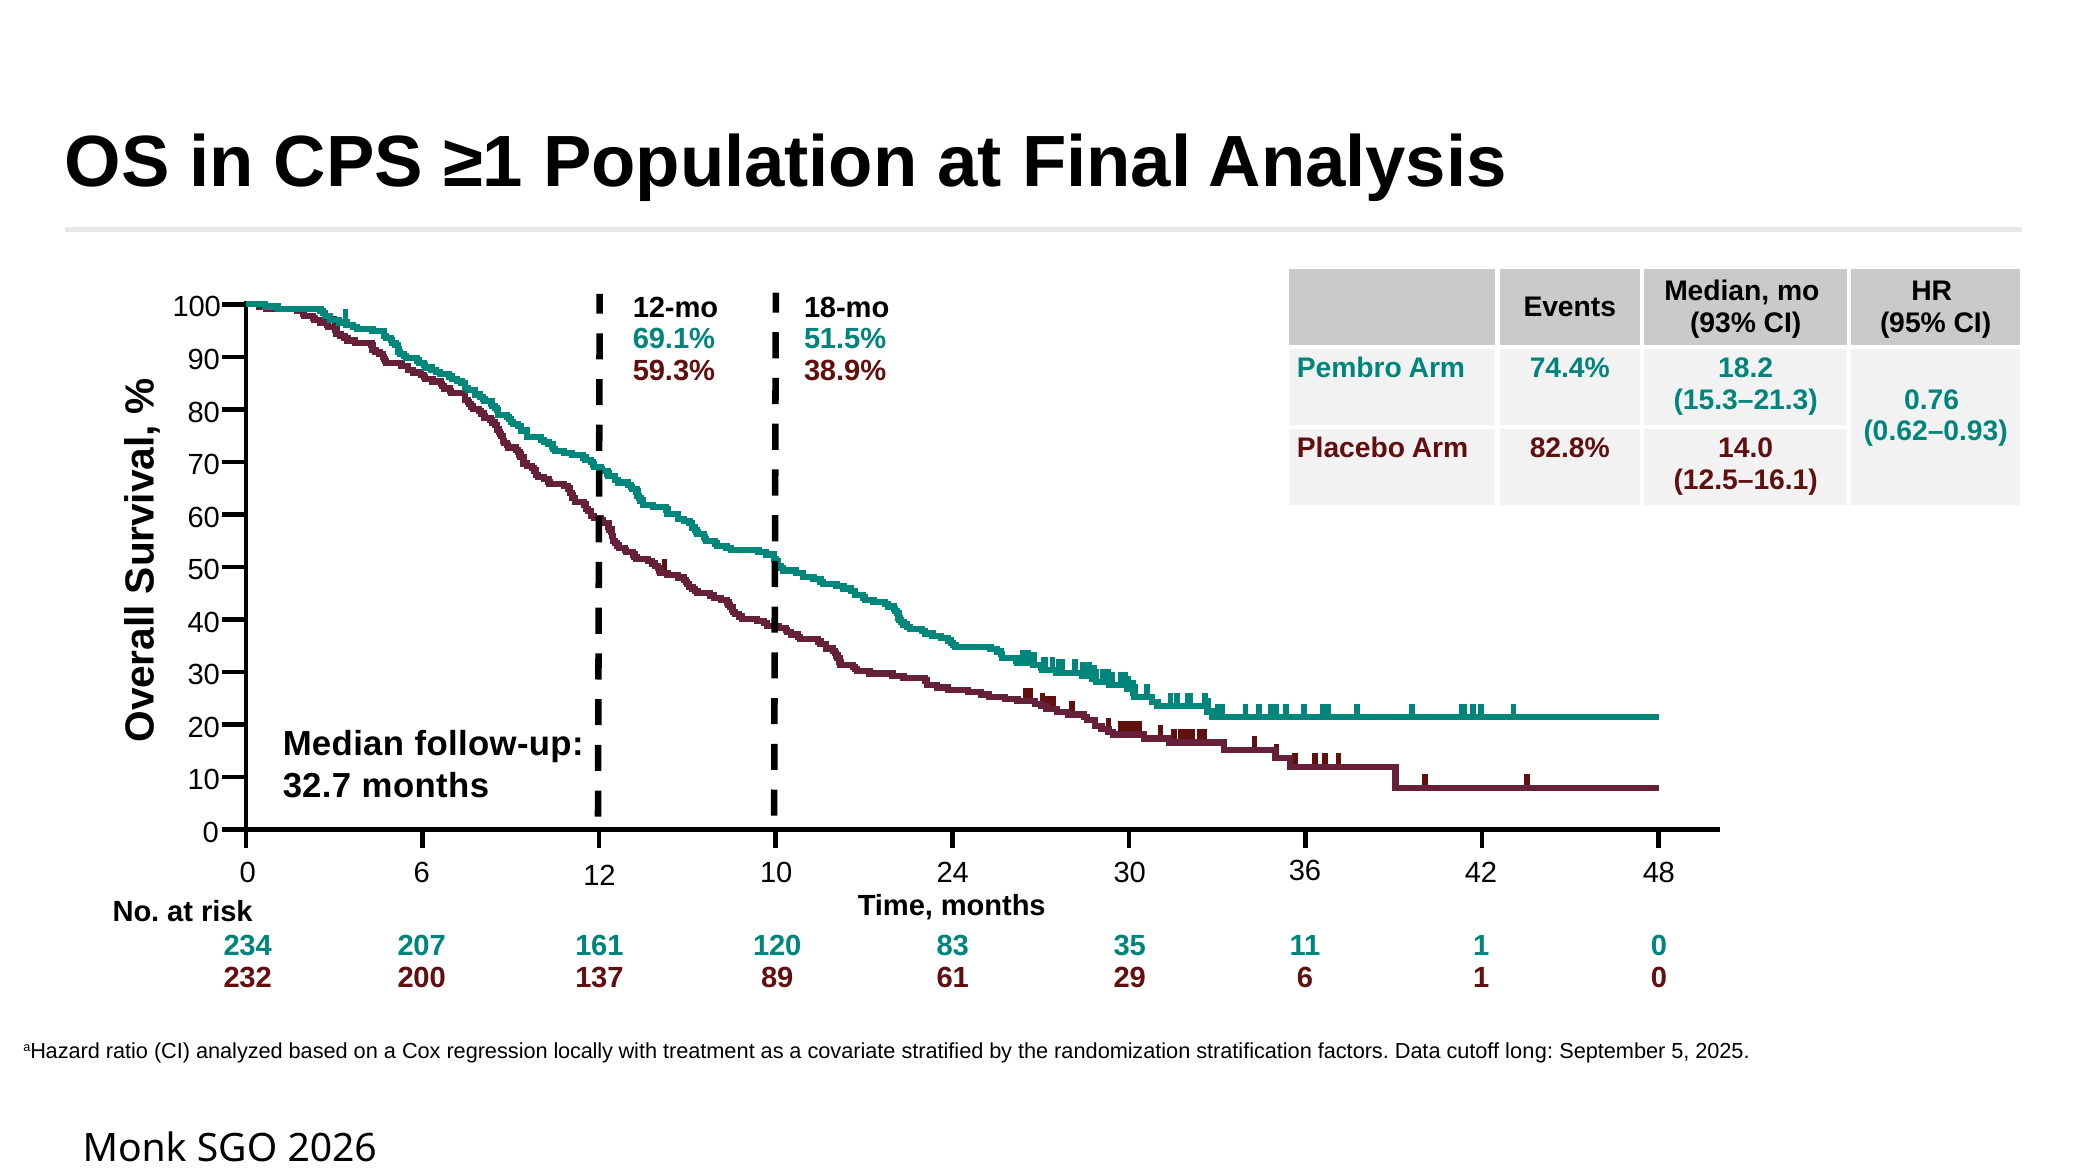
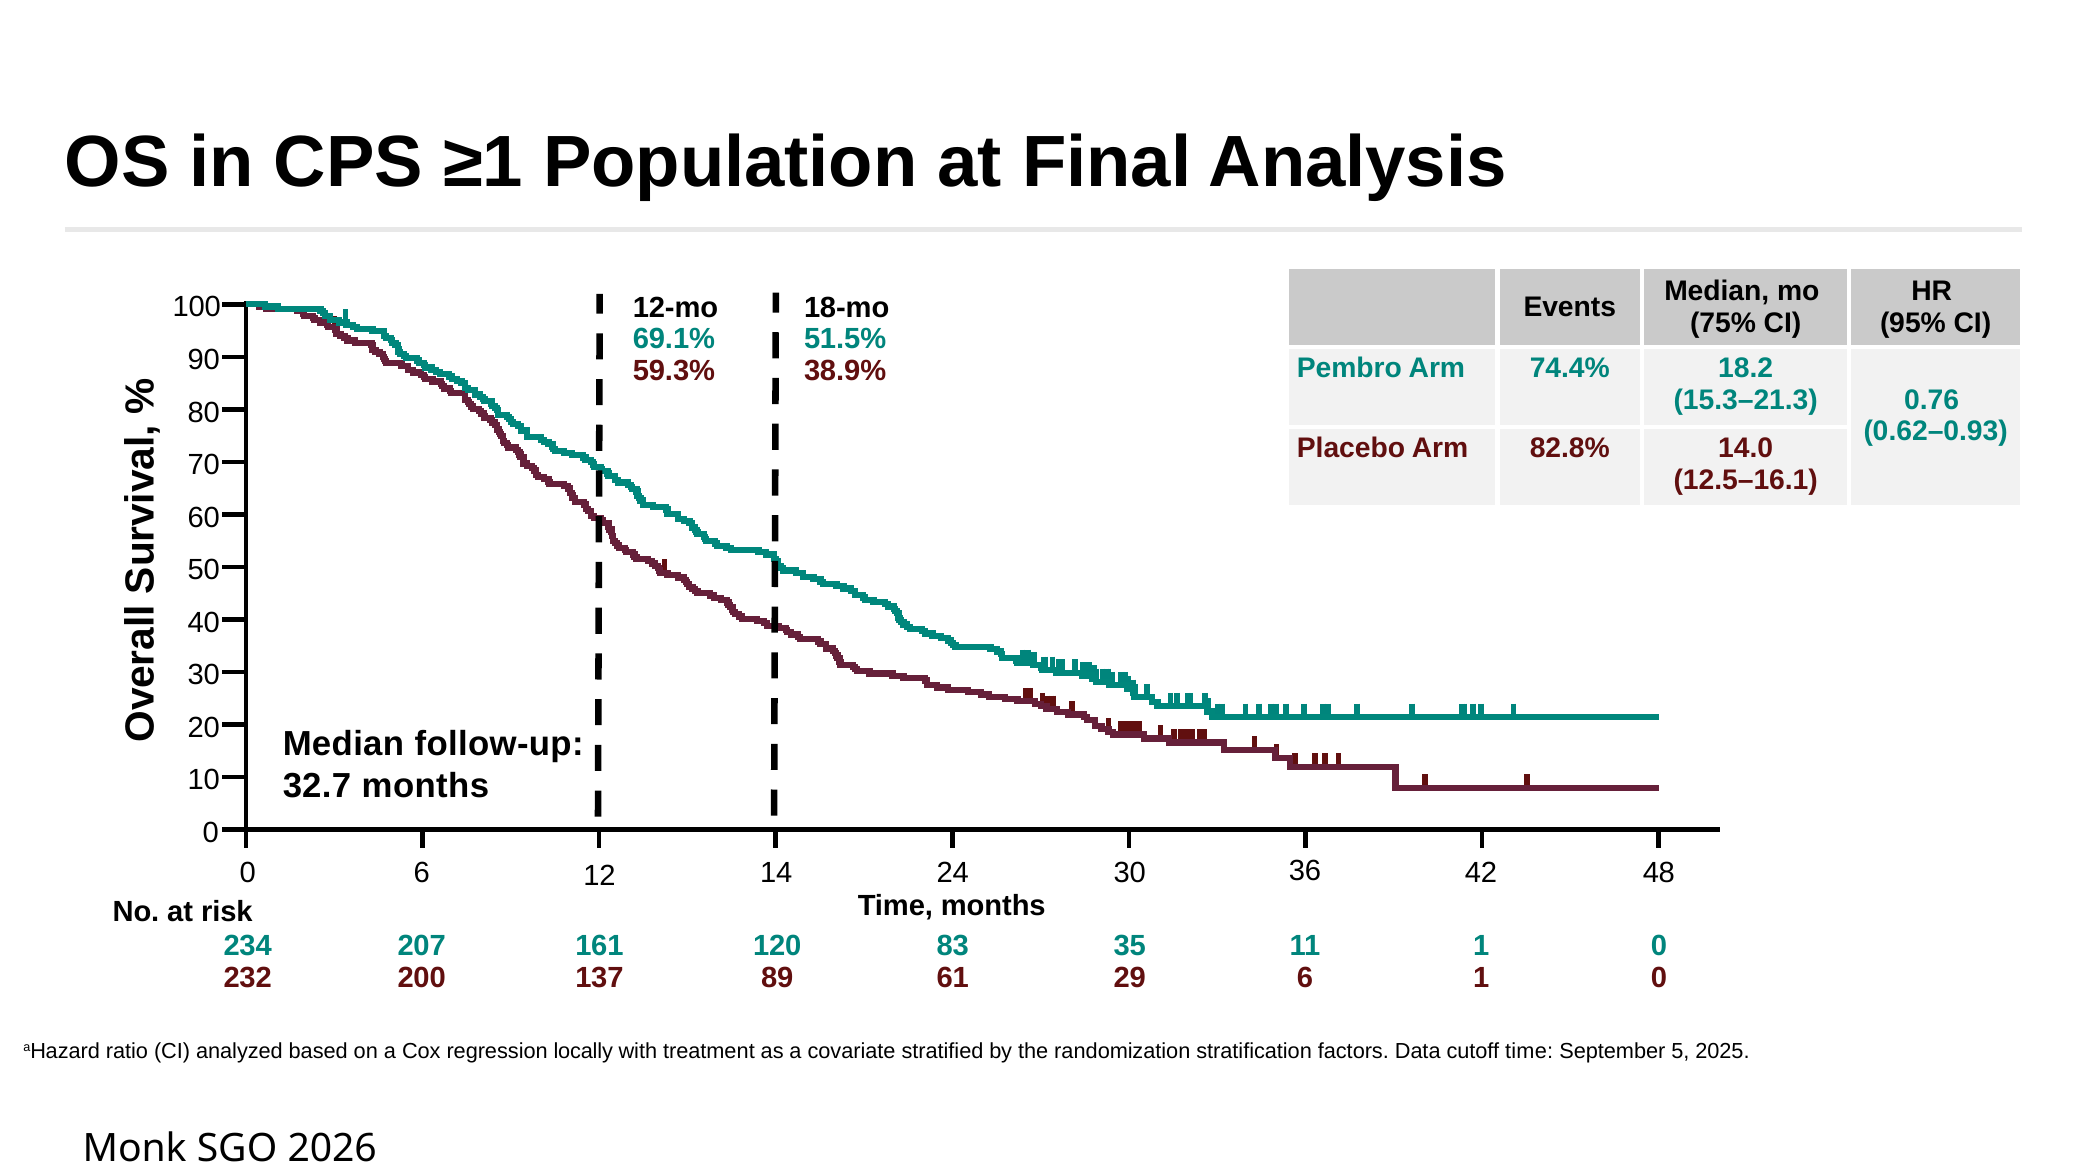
93%: 93% -> 75% (1723, 323)
12 10: 10 -> 14 (776, 873)
cutoff long: long -> time (1529, 1051)
